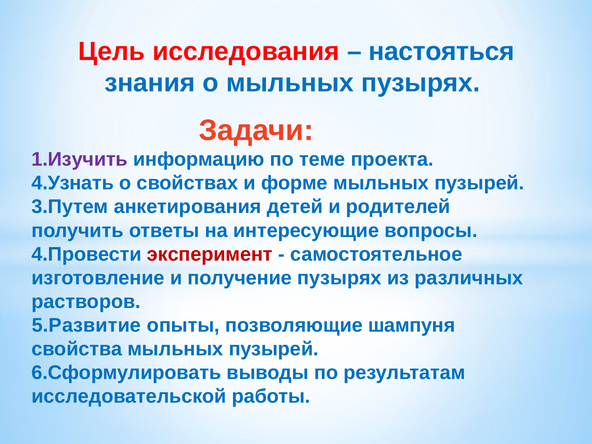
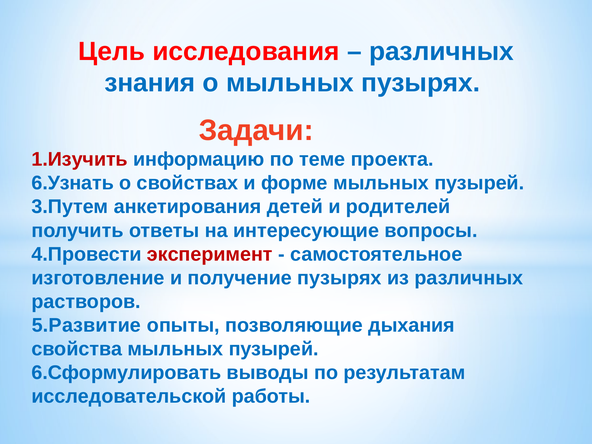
настояться: настояться -> различных (441, 51)
1.Изучить colour: purple -> red (80, 159)
4.Узнать: 4.Узнать -> 6.Узнать (73, 183)
шампуня: шампуня -> дыхания (412, 325)
